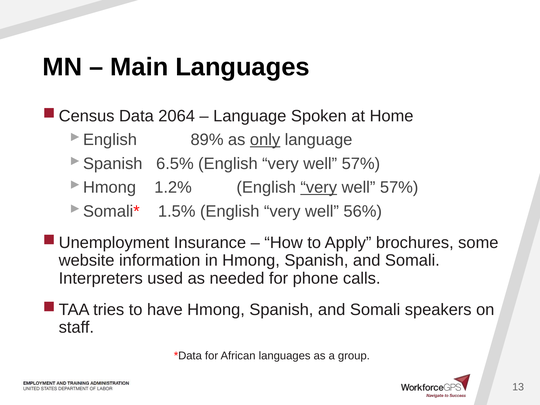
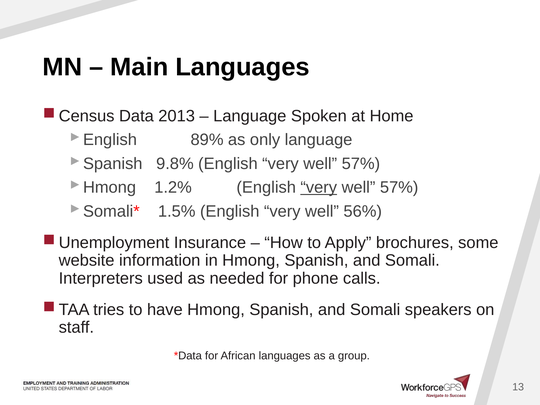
2064: 2064 -> 2013 (177, 116)
only underline: present -> none (265, 140)
6.5%: 6.5% -> 9.8% (175, 164)
